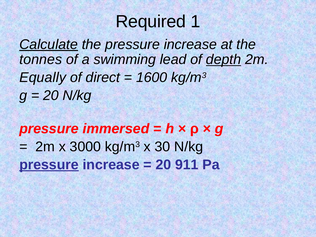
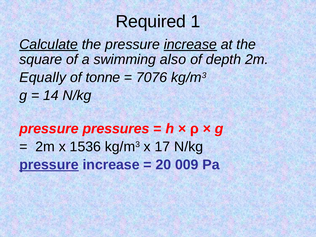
increase underline: none -> present (190, 44)
tonnes: tonnes -> square (41, 60)
lead: lead -> also (173, 60)
depth underline: present -> none (224, 60)
direct: direct -> tonne (103, 78)
1600: 1600 -> 7076 (152, 78)
20: 20 -> 14 (51, 96)
immersed: immersed -> pressures (116, 129)
3000: 3000 -> 1536 (85, 147)
30: 30 -> 17 (162, 147)
911: 911 -> 009 (187, 165)
